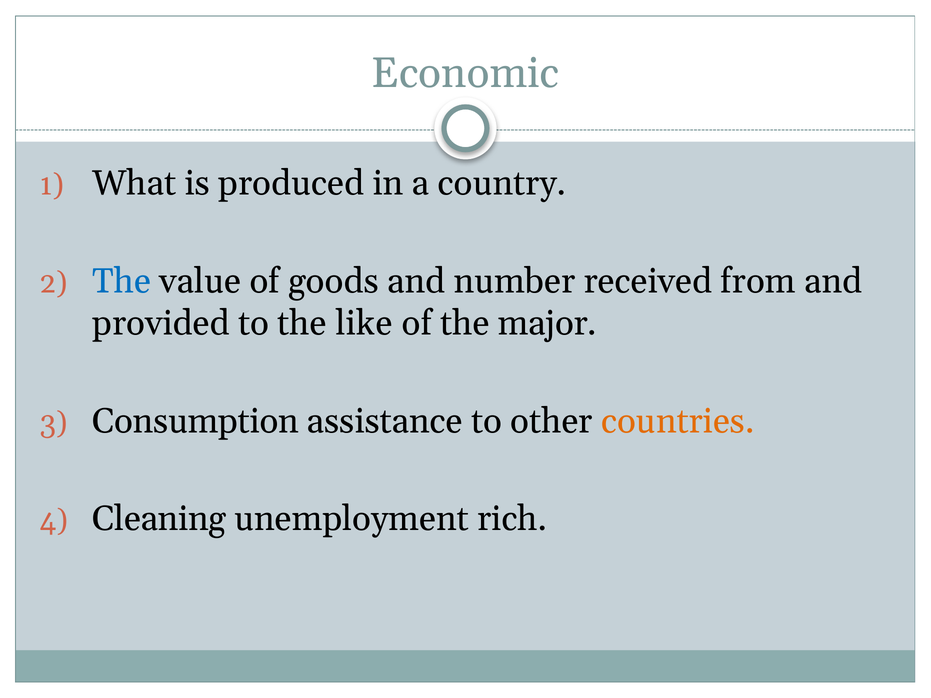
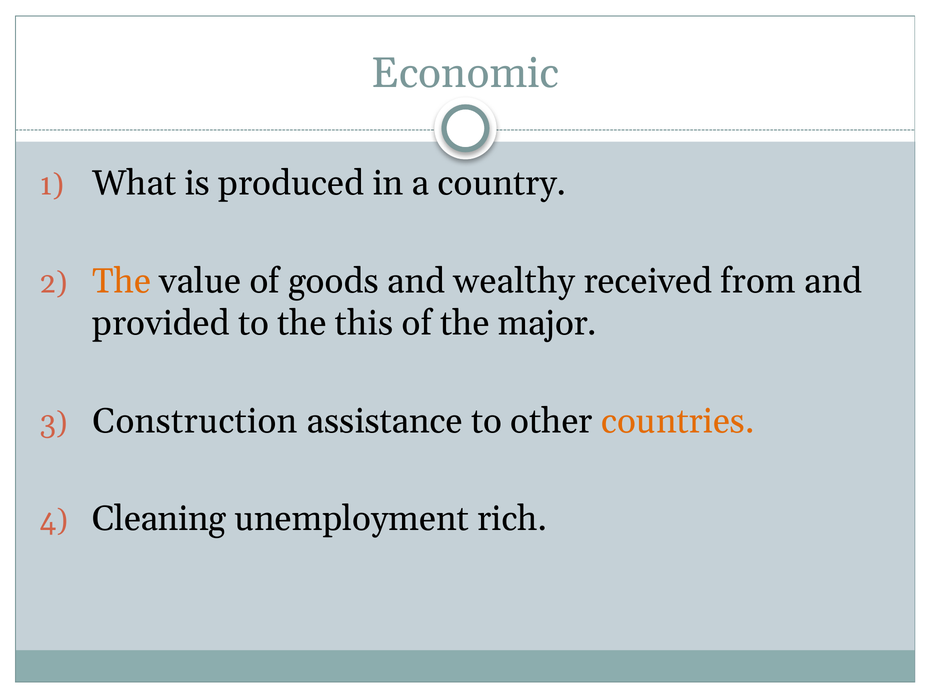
The colour: blue -> orange (122, 281)
number: number -> wealthy (514, 281)
like: like -> this (364, 323)
Consumption: Consumption -> Construction (195, 421)
